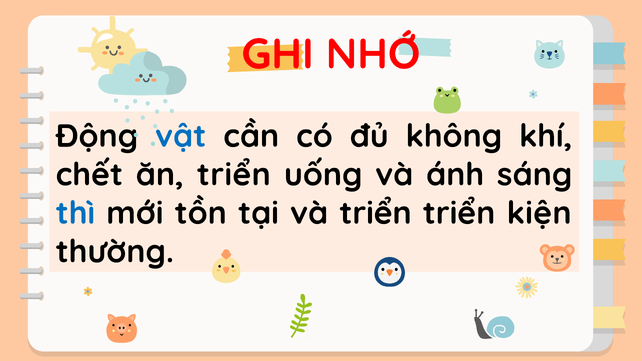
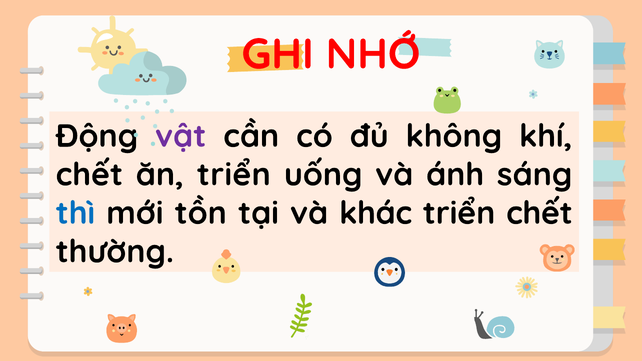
vật colour: blue -> purple (181, 136)
và triển: triển -> khác (376, 213)
triển kiện: kiện -> chết (539, 213)
